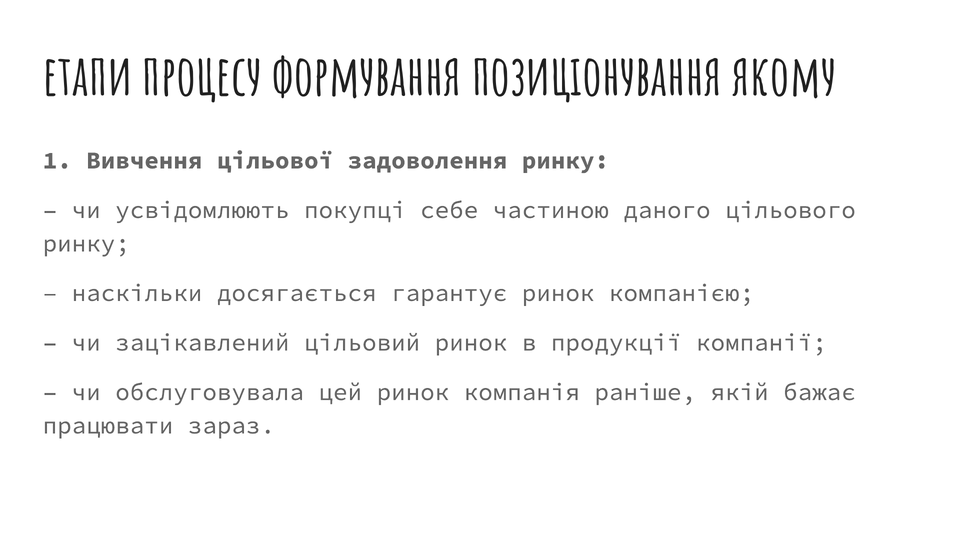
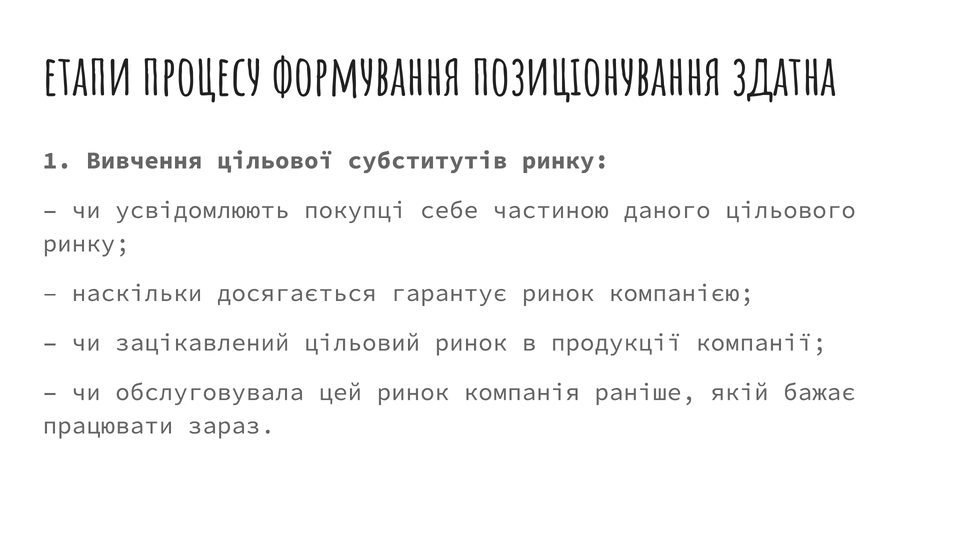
якому: якому -> здатна (784, 78)
задоволення: задоволення -> субститутів (427, 160)
